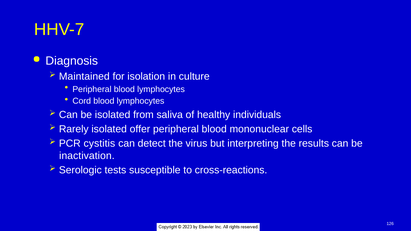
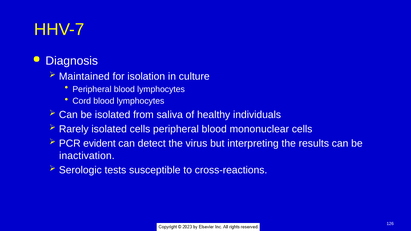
isolated offer: offer -> cells (140, 129)
cystitis: cystitis -> evident (100, 143)
